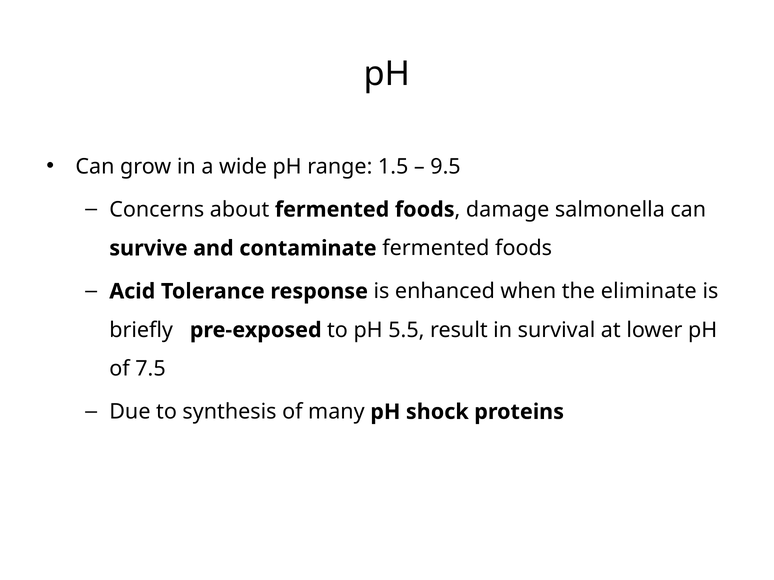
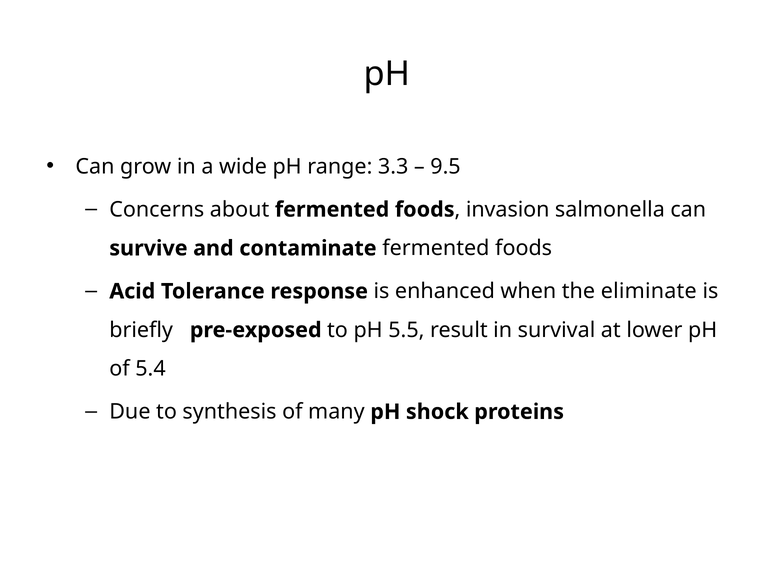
1.5: 1.5 -> 3.3 (393, 167)
damage: damage -> invasion (508, 210)
7.5: 7.5 -> 5.4 (150, 369)
